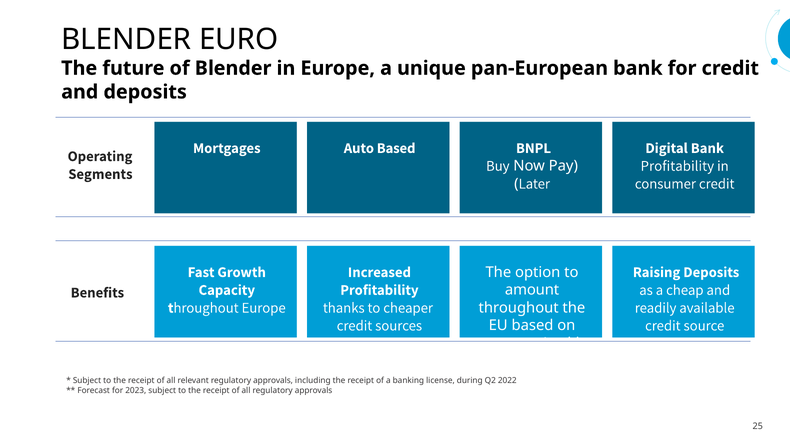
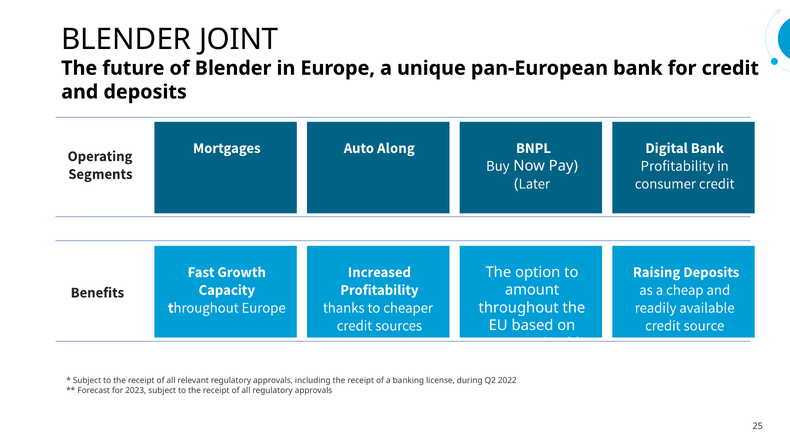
EURO: EURO -> JOINT (239, 39)
Auto Based: Based -> Along (396, 148)
